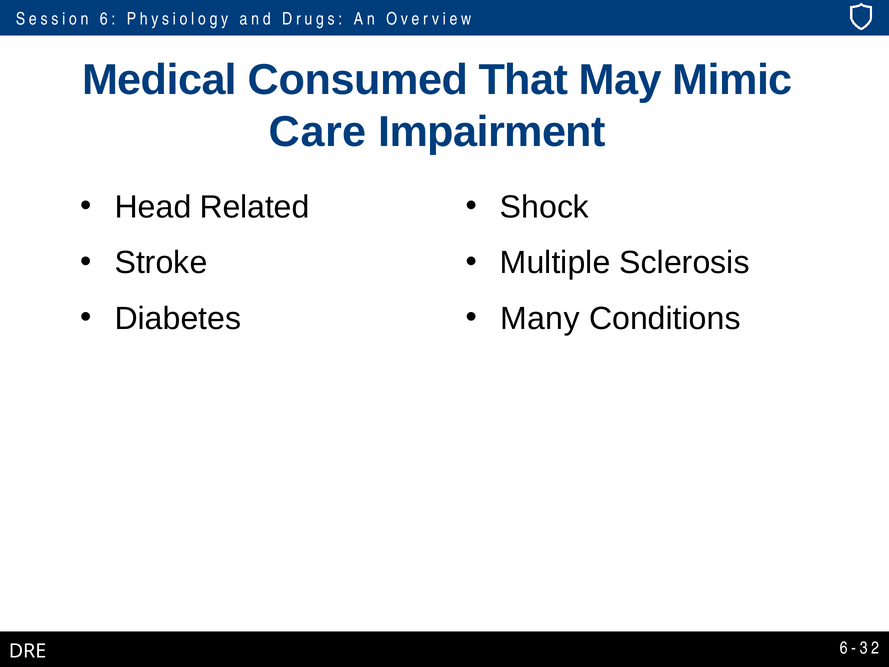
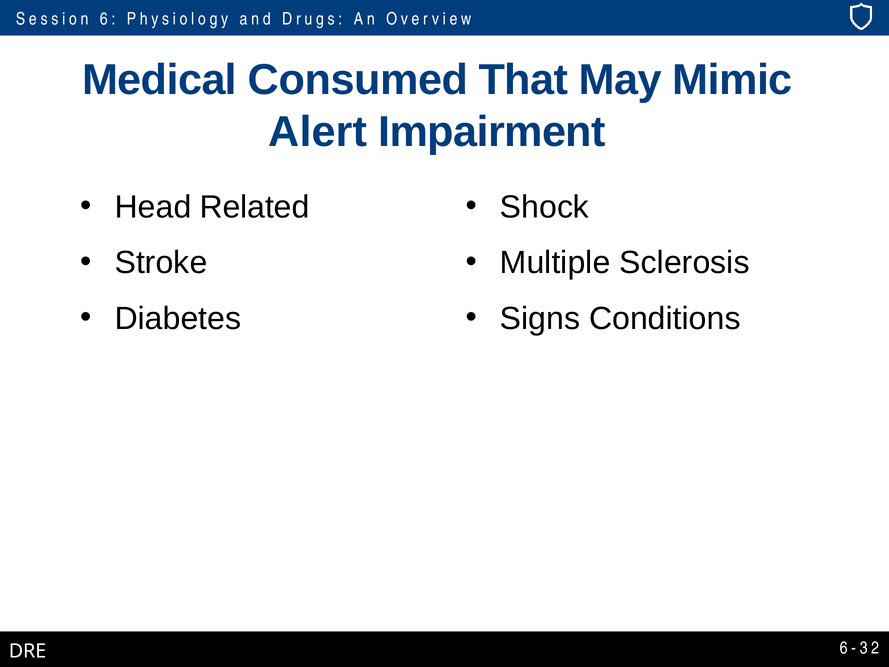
Care: Care -> Alert (318, 132)
Many: Many -> Signs (540, 319)
